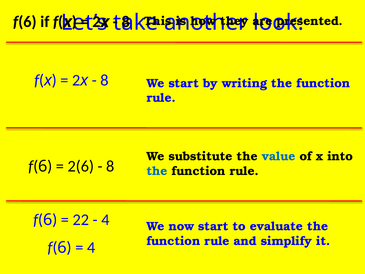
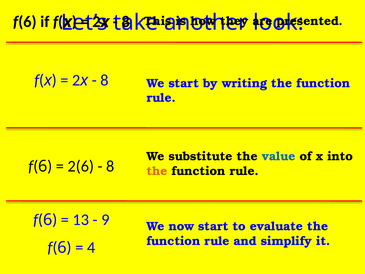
the colour: blue -> orange (157, 171)
22: 22 -> 13 (81, 219)
4: 4 -> 9 (105, 219)
